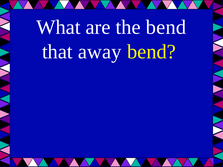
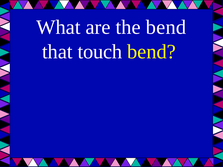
away: away -> touch (100, 52)
